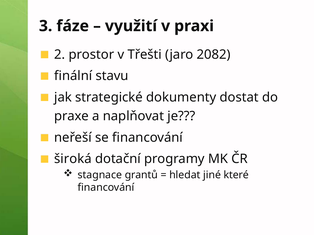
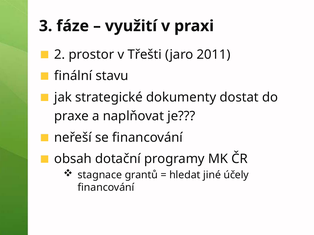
2082: 2082 -> 2011 (214, 55)
široká: široká -> obsah (73, 159)
které: které -> účely (236, 175)
